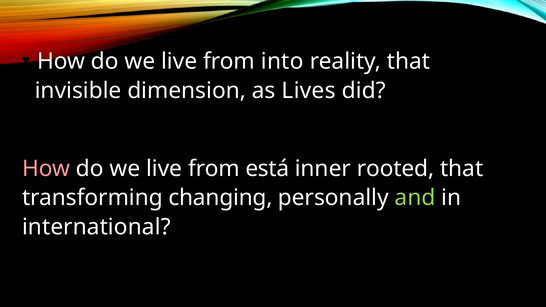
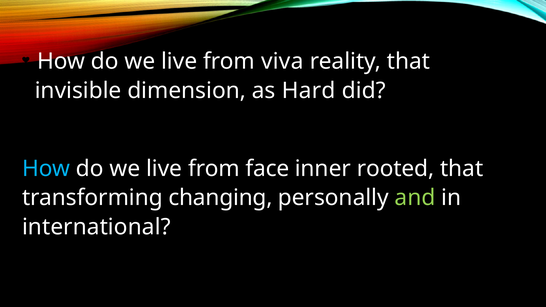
into: into -> viva (282, 61)
Lives: Lives -> Hard (309, 91)
How colour: pink -> light blue (46, 169)
está: está -> face (267, 169)
